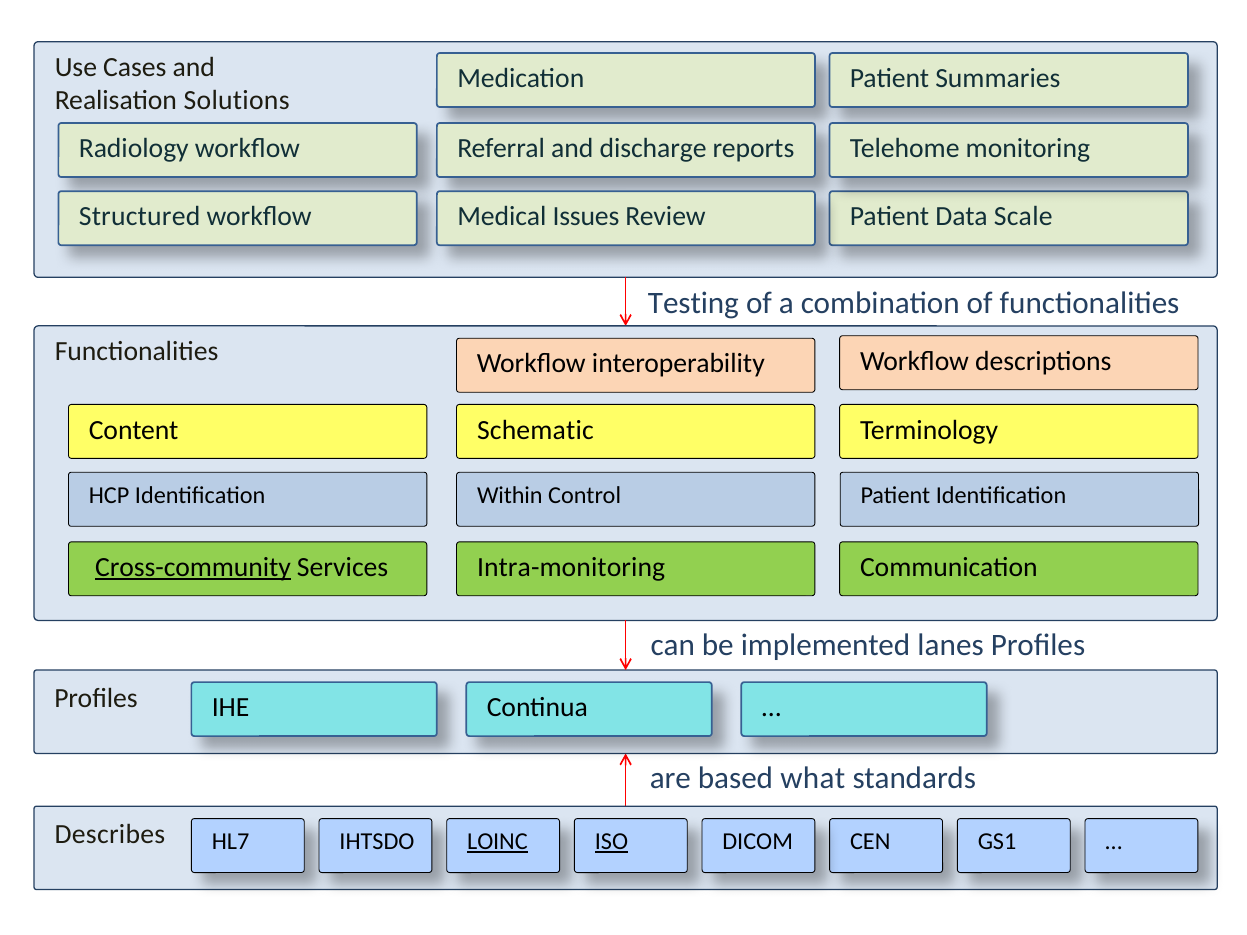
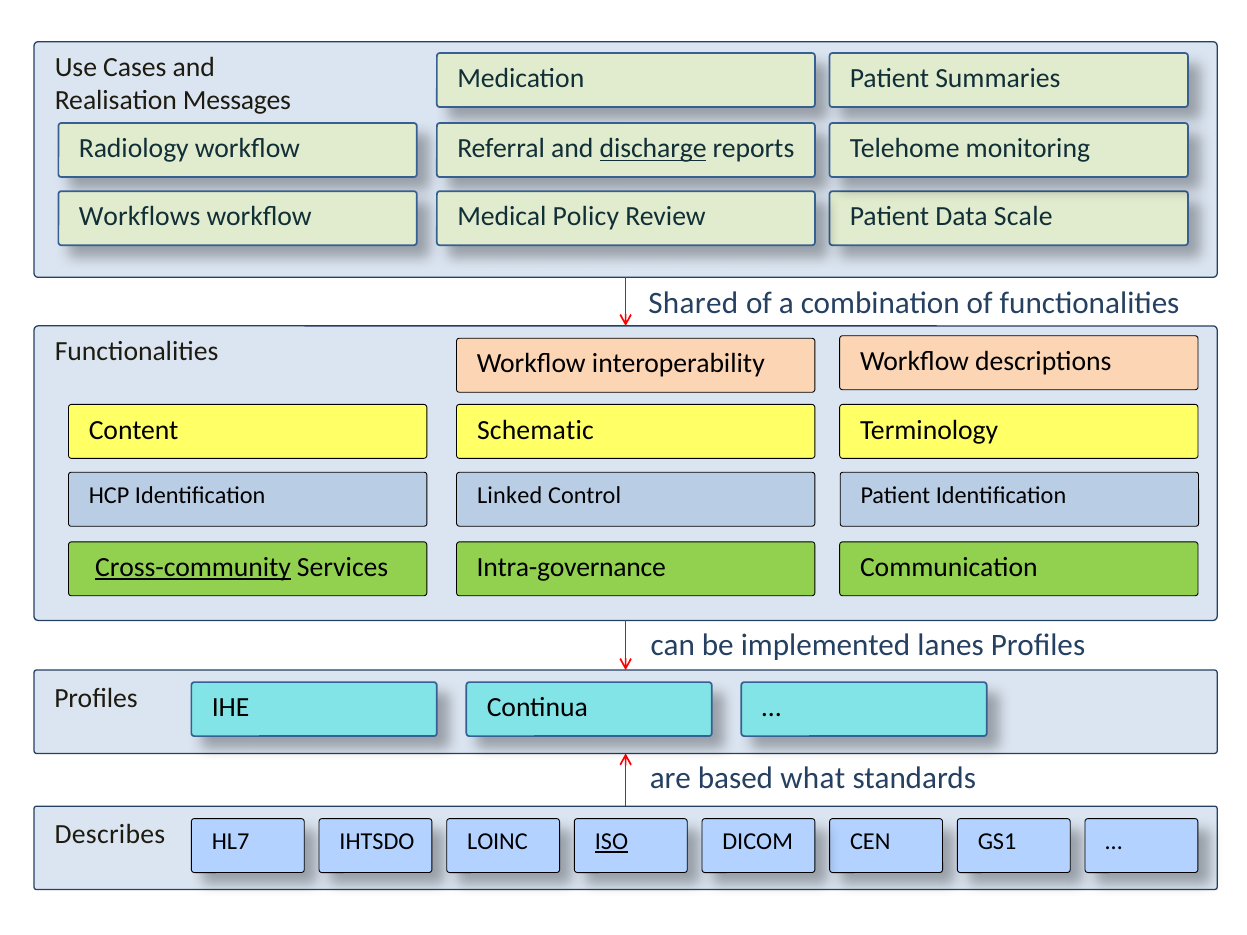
Solutions: Solutions -> Messages (237, 101)
discharge underline: none -> present (653, 149)
Structured: Structured -> Workflows (140, 217)
Issues: Issues -> Policy (586, 217)
Testing: Testing -> Shared (693, 303)
Within: Within -> Linked (510, 496)
Intra-monitoring: Intra-monitoring -> Intra-governance (571, 567)
LOINC underline: present -> none (497, 842)
